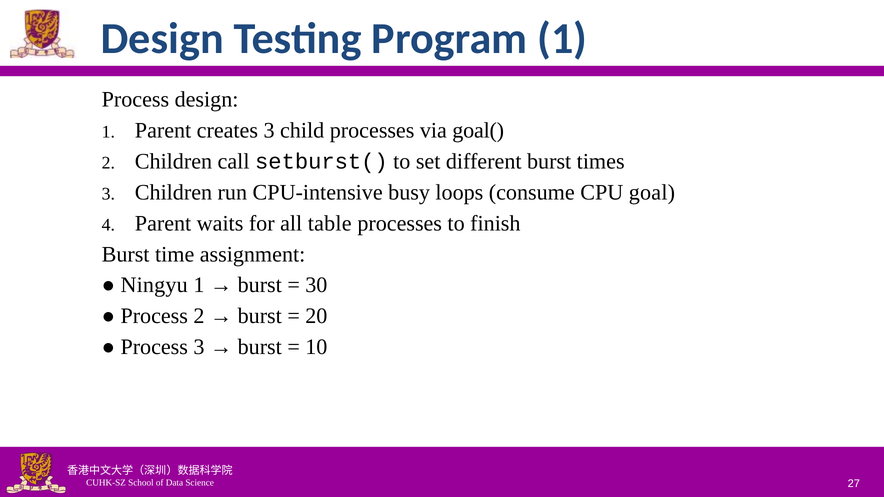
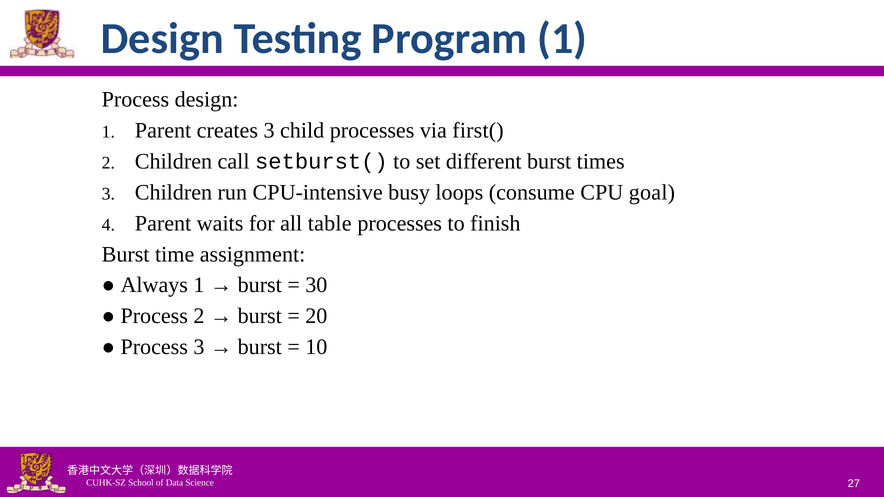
goal(: goal( -> first( (478, 131)
Ningyu: Ningyu -> Always (154, 285)
